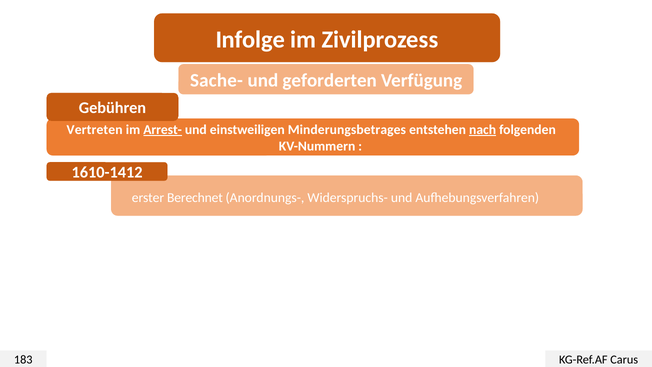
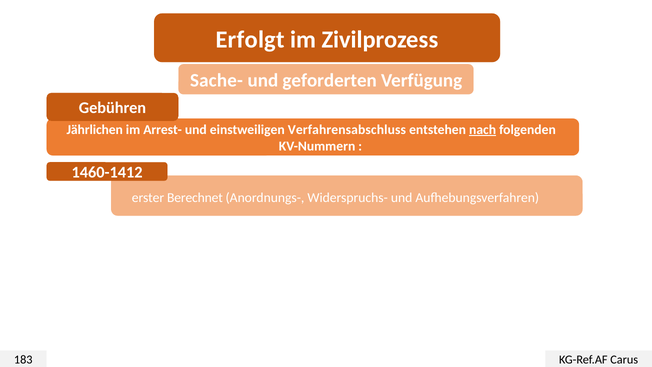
Infolge: Infolge -> Erfolgt (250, 39)
Vertreten: Vertreten -> Jährlichen (95, 130)
Arrest- underline: present -> none (163, 130)
Minderungsbetrages: Minderungsbetrages -> Verfahrensabschluss (347, 130)
1610-1412: 1610-1412 -> 1460-1412 (107, 172)
